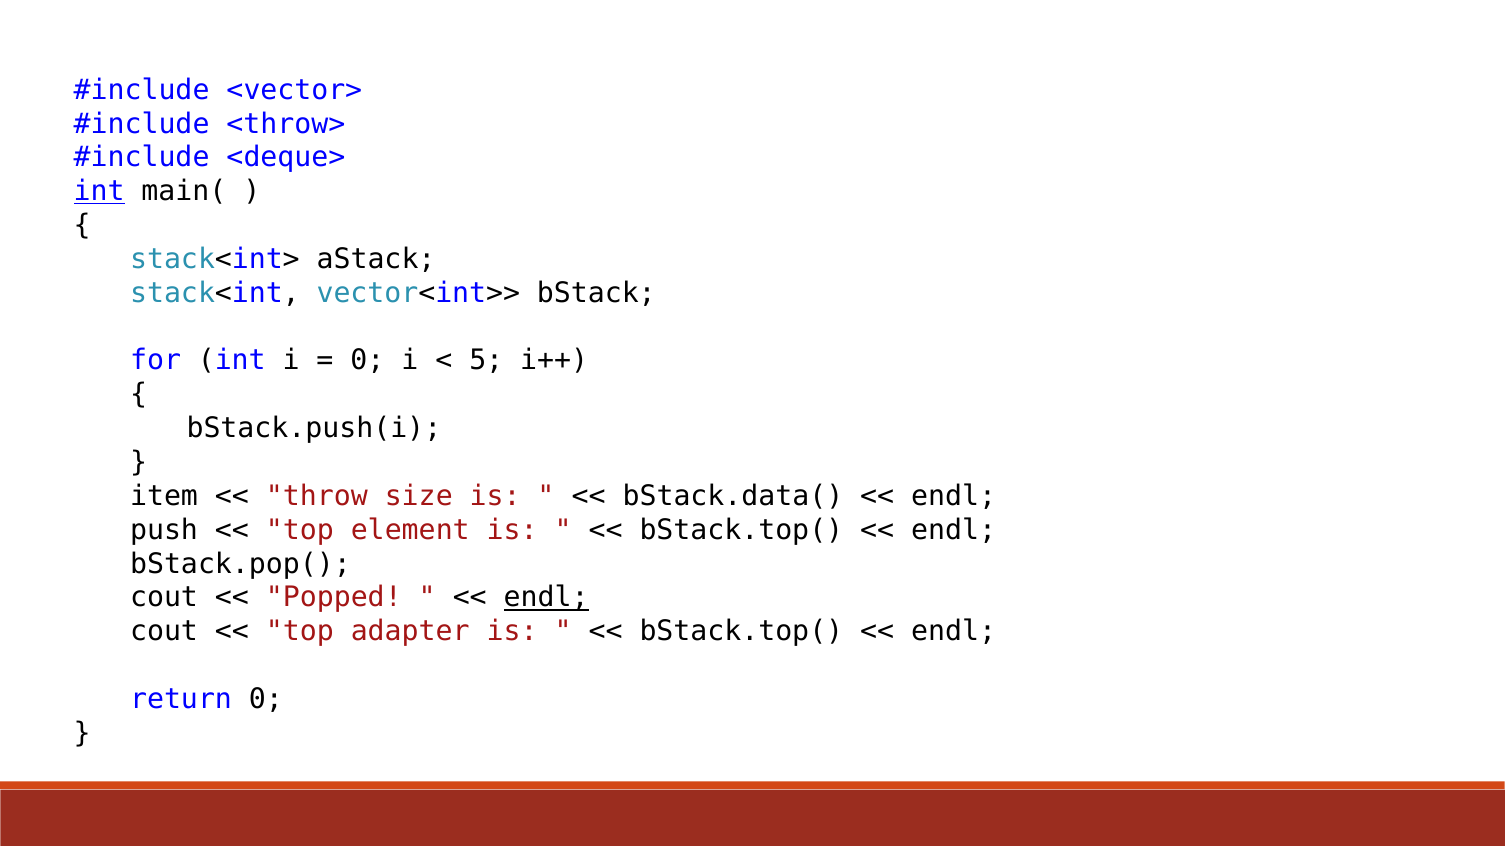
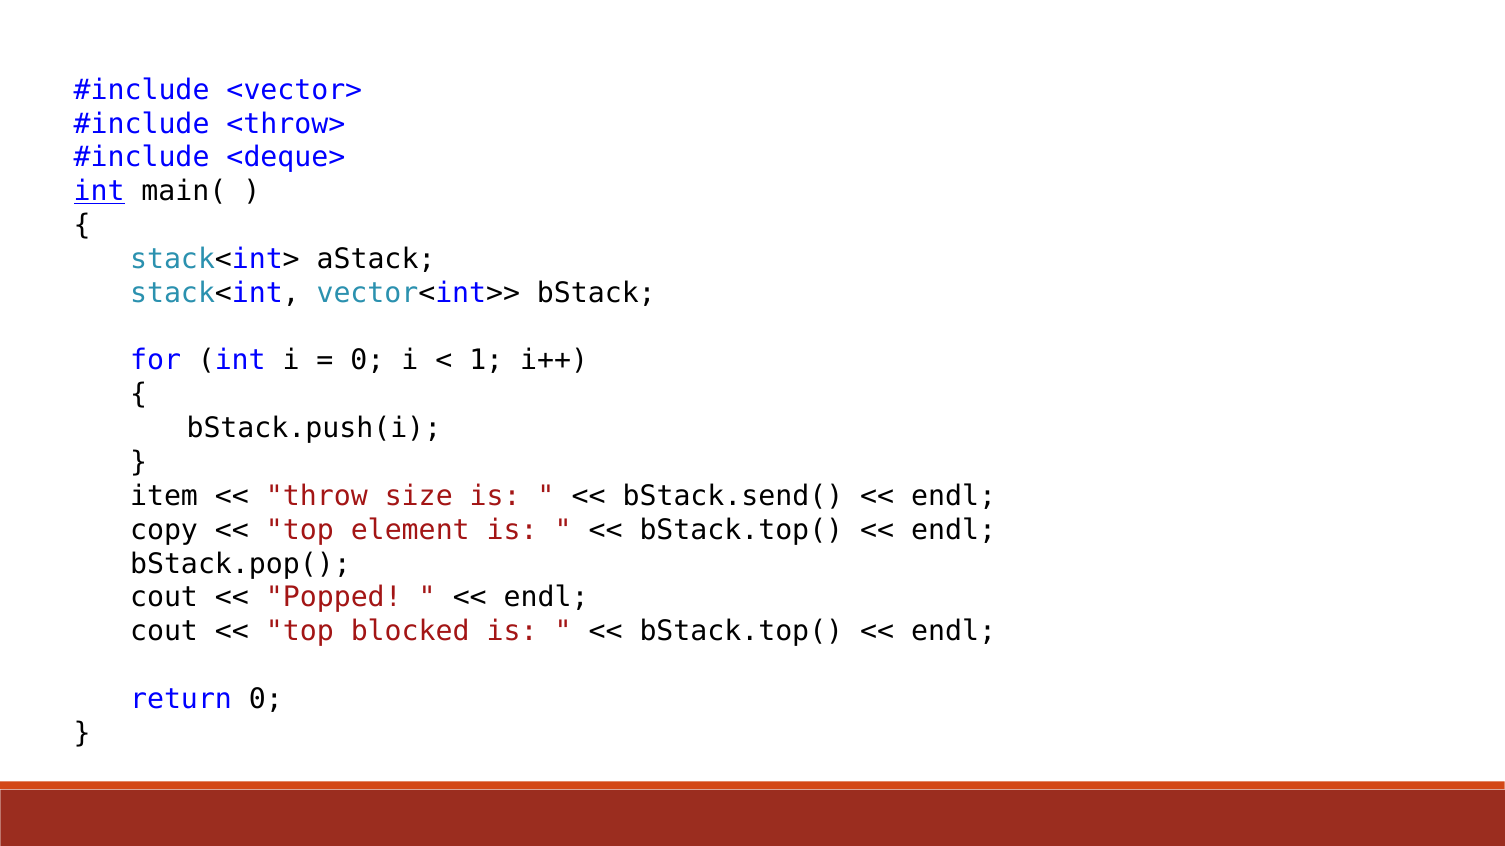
5: 5 -> 1 (486, 361)
bStack.data(: bStack.data( -> bStack.send( (733, 496)
push: push -> copy (164, 530)
endl underline: present -> none (546, 598)
adapter: adapter -> blocked (410, 632)
